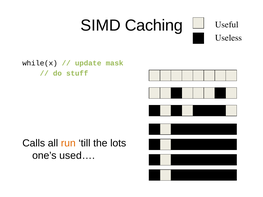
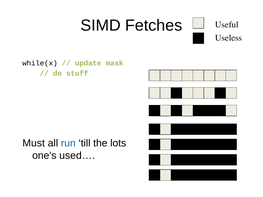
Caching: Caching -> Fetches (154, 25)
Calls: Calls -> Must (34, 143)
run colour: orange -> blue (68, 143)
